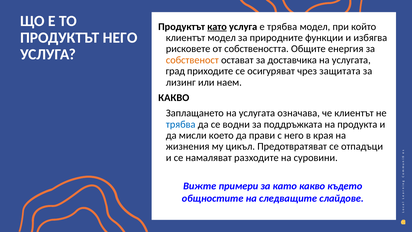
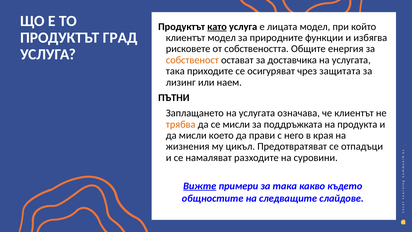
е трябва: трябва -> лицата (282, 27)
ПРОДУКТЪТ НЕГО: НЕГО -> ГРАД (120, 38)
град: град -> така (175, 71)
КАКВО: КАКВО -> ПЪТНИ (174, 98)
трябва colour: blue -> orange (181, 124)
се водни: водни -> мисли (236, 124)
Вижте underline: none -> present (200, 186)
за като: като -> така (285, 186)
